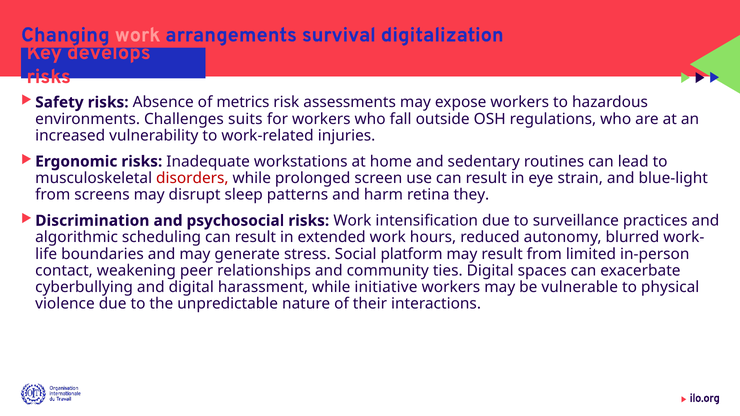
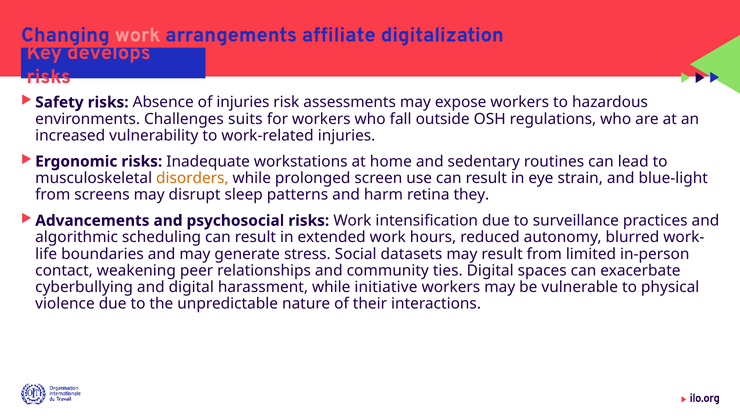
survival: survival -> affiliate (339, 35)
of metrics: metrics -> injuries (243, 102)
disorders colour: red -> orange (192, 178)
Discrimination: Discrimination -> Advancements (92, 221)
platform: platform -> datasets (411, 254)
